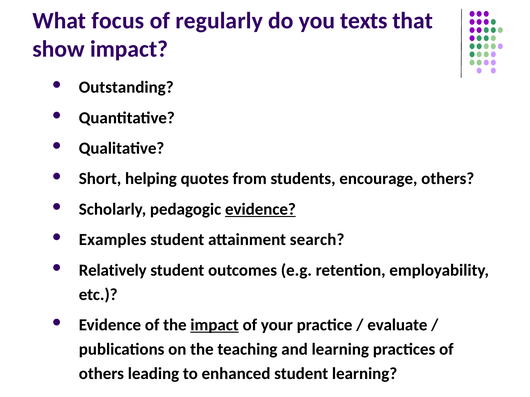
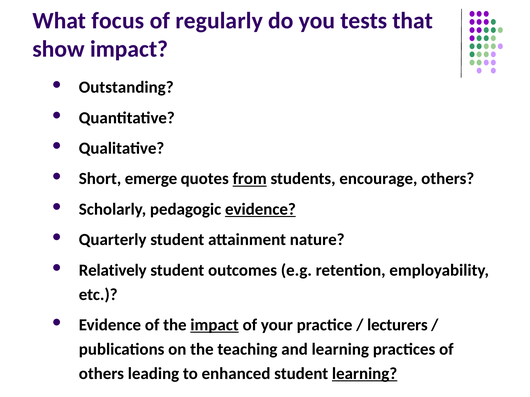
texts: texts -> tests (364, 21)
helping: helping -> emerge (151, 179)
from underline: none -> present (250, 179)
Examples: Examples -> Quarterly (113, 240)
search: search -> nature (317, 240)
evaluate: evaluate -> lecturers (397, 325)
learning underline: none -> present (365, 374)
